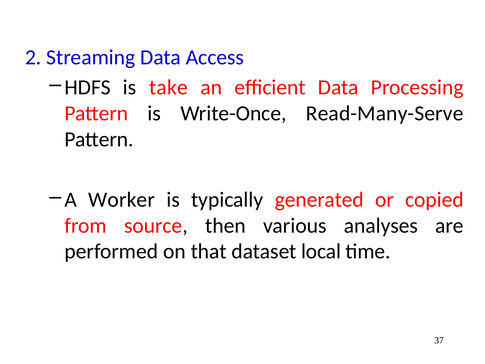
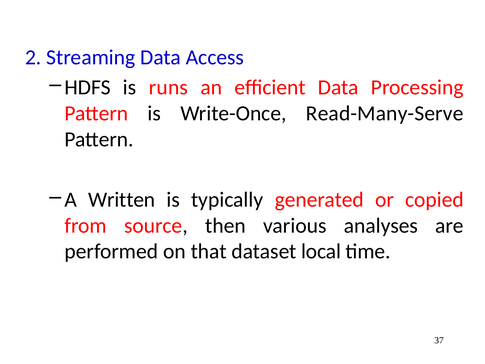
take: take -> runs (168, 87)
Worker: Worker -> Written (122, 200)
